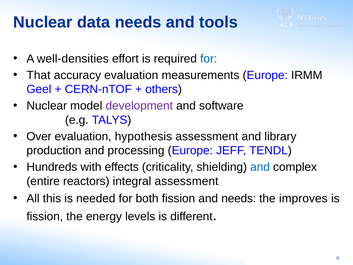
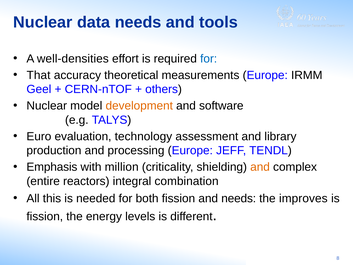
accuracy evaluation: evaluation -> theoretical (131, 75)
development colour: purple -> orange (139, 106)
Over: Over -> Euro (39, 136)
hypothesis: hypothesis -> technology (143, 136)
Hundreds: Hundreds -> Emphasis (52, 167)
effects: effects -> million (122, 167)
and colour: blue -> orange (260, 167)
integral assessment: assessment -> combination (187, 181)
